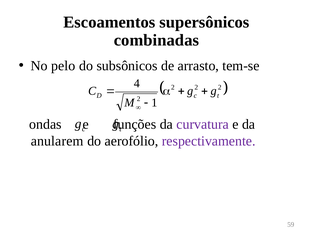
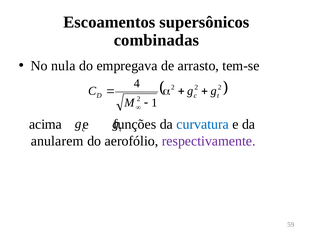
pelo: pelo -> nula (63, 66)
subsônicos: subsônicos -> empregava (127, 66)
ondas: ondas -> acima (46, 124)
curvatura colour: purple -> blue (203, 124)
